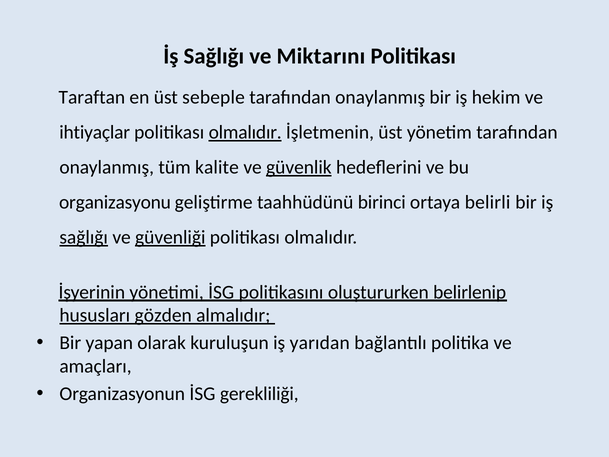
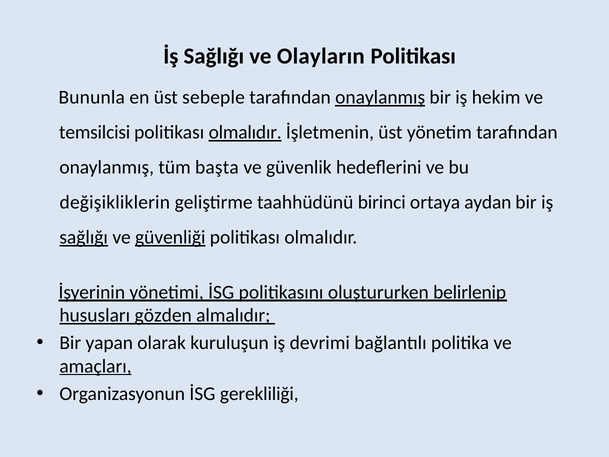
Miktarını: Miktarını -> Olayların (321, 56)
Taraftan: Taraftan -> Bununla (92, 97)
onaylanmış underline: none -> present (380, 97)
ihtiyaçlar: ihtiyaçlar -> temsilcisi (95, 132)
kalite: kalite -> başta (217, 167)
güvenlik underline: present -> none (299, 167)
organizasyonu: organizasyonu -> değişikliklerin (115, 202)
belirli: belirli -> aydan (488, 202)
yarıdan: yarıdan -> devrimi (320, 343)
amaçları underline: none -> present (95, 366)
